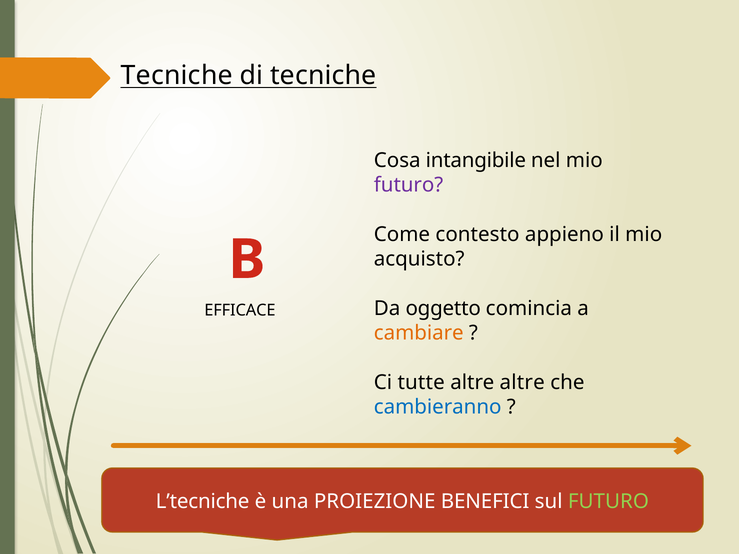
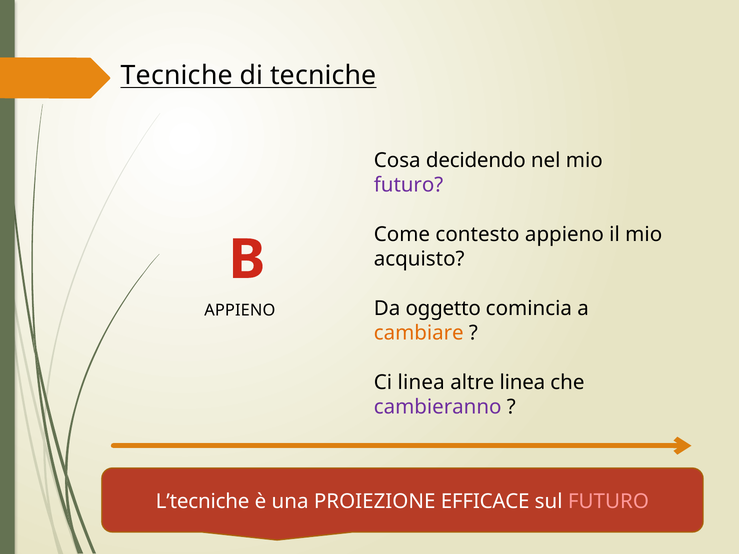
intangibile: intangibile -> decidendo (476, 161)
EFFICACE: EFFICACE -> APPIENO (240, 310)
Ci tutte: tutte -> linea (421, 382)
altre altre: altre -> linea (522, 382)
cambieranno colour: blue -> purple (438, 407)
BENEFICI: BENEFICI -> EFFICACE (485, 502)
FUTURO colour: light green -> pink (608, 502)
